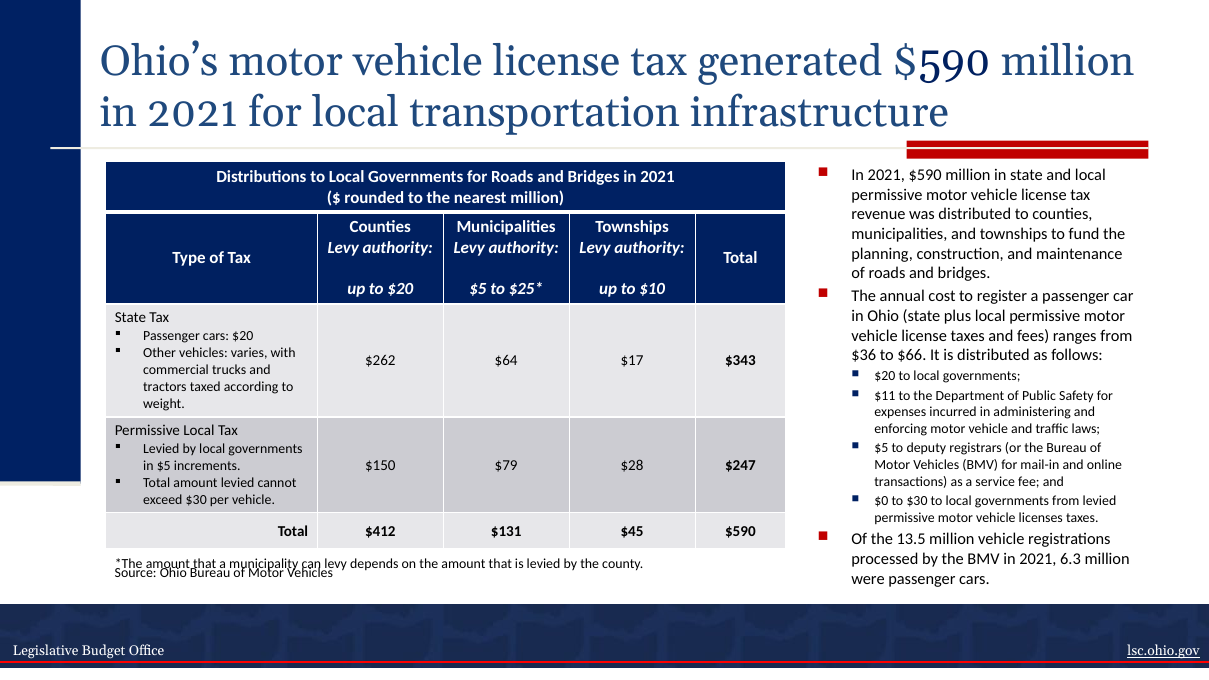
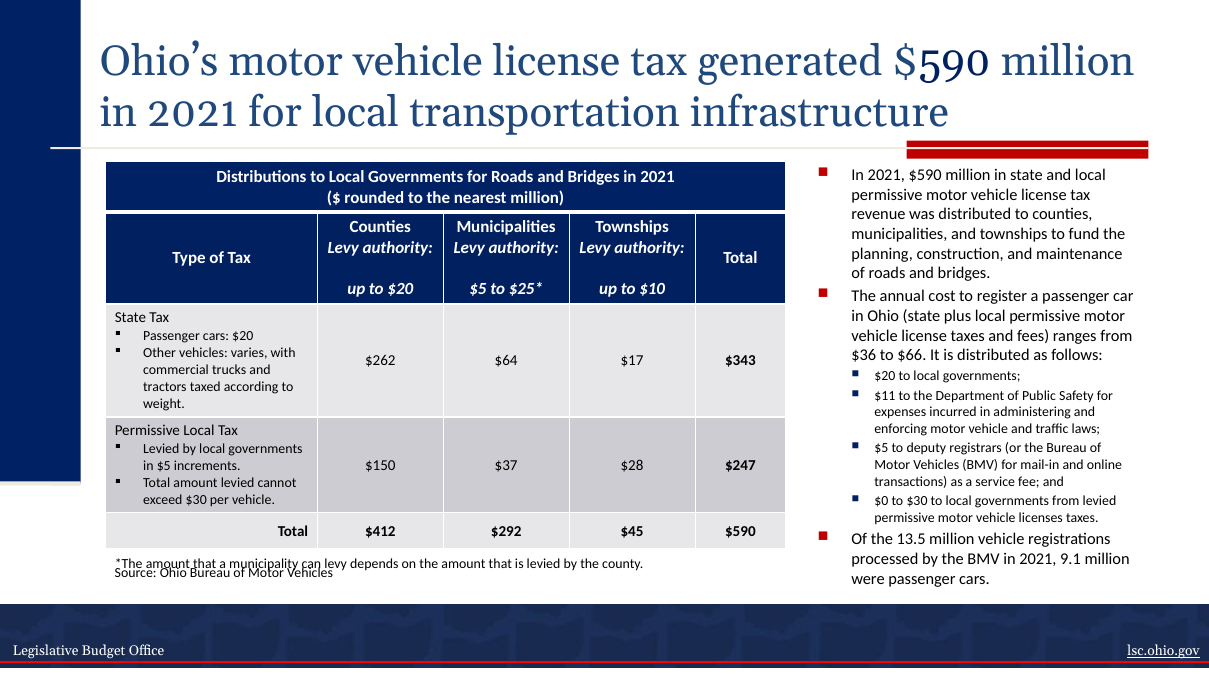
$79: $79 -> $37 (506, 465)
$131: $131 -> $292 (506, 531)
6.3: 6.3 -> 9.1 (1071, 559)
